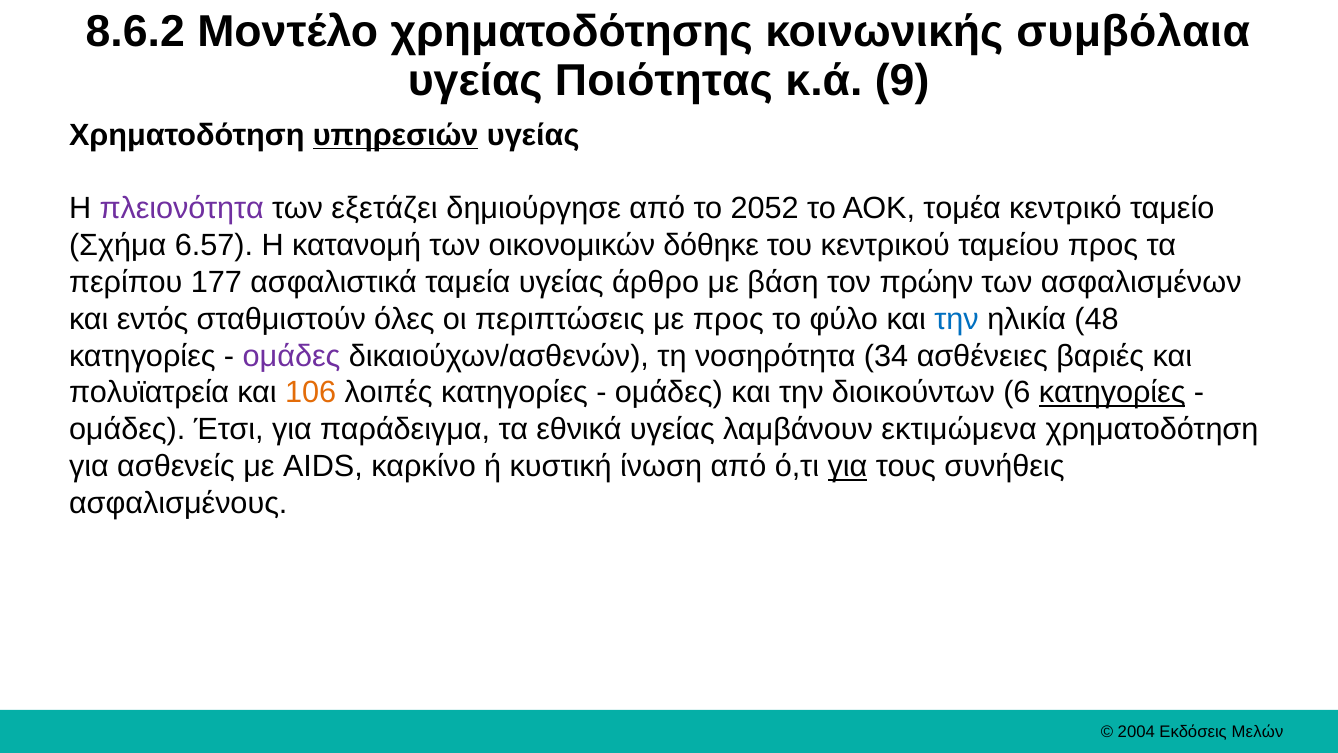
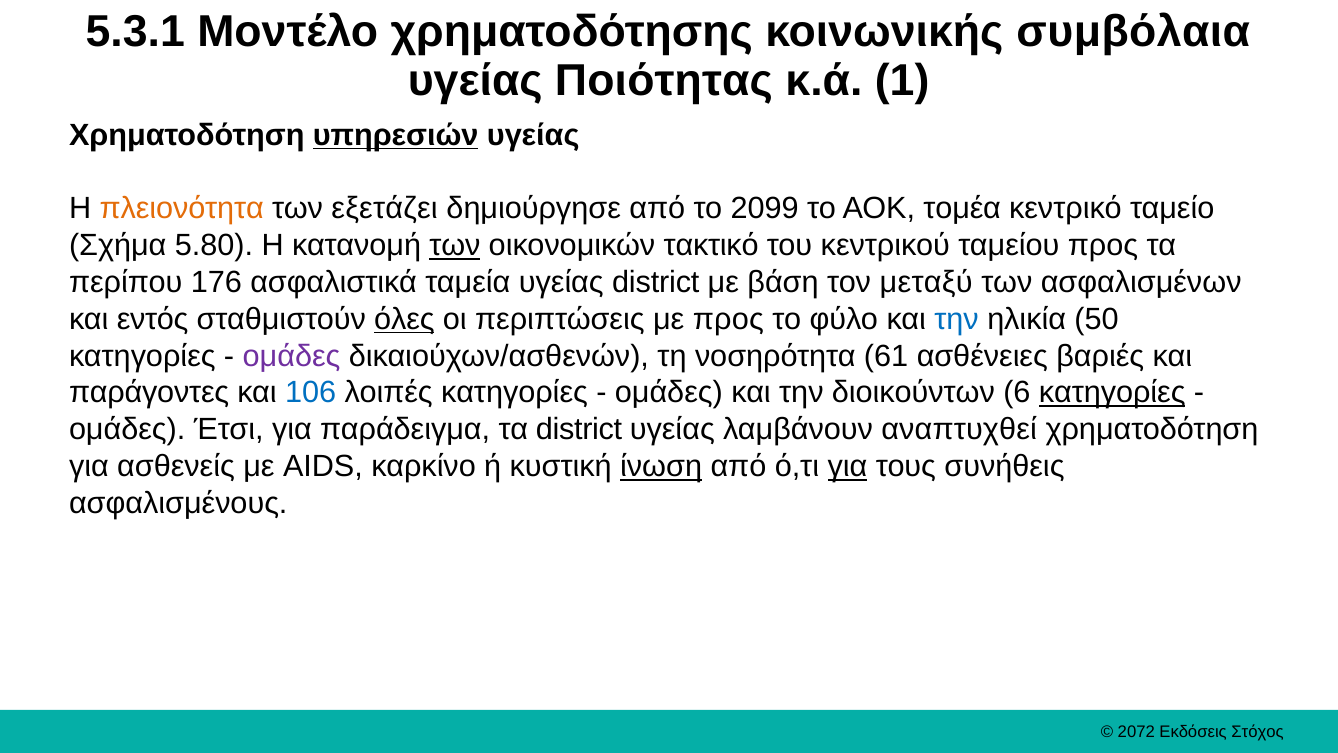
8.6.2: 8.6.2 -> 5.3.1 (135, 32)
9: 9 -> 1 (902, 80)
πλειονότητα colour: purple -> orange (182, 209)
2052: 2052 -> 2099 (765, 209)
6.57: 6.57 -> 5.80 (214, 246)
των underline: none -> present (455, 246)
δόθηκε: δόθηκε -> τακτικό (711, 246)
177: 177 -> 176 (216, 282)
υγείας άρθρο: άρθρο -> district (656, 282)
πρώην: πρώην -> μεταξύ (926, 282)
όλες underline: none -> present (404, 319)
48: 48 -> 50 (1097, 319)
34: 34 -> 61 (886, 356)
πολυϊατρεία: πολυϊατρεία -> παράγοντες (149, 393)
106 colour: orange -> blue (311, 393)
τα εθνικά: εθνικά -> district (579, 429)
εκτιμώμενα: εκτιμώμενα -> αναπτυχθεί (959, 429)
ίνωση underline: none -> present (661, 466)
2004: 2004 -> 2072 (1136, 732)
Μελών: Μελών -> Στόχος (1258, 732)
